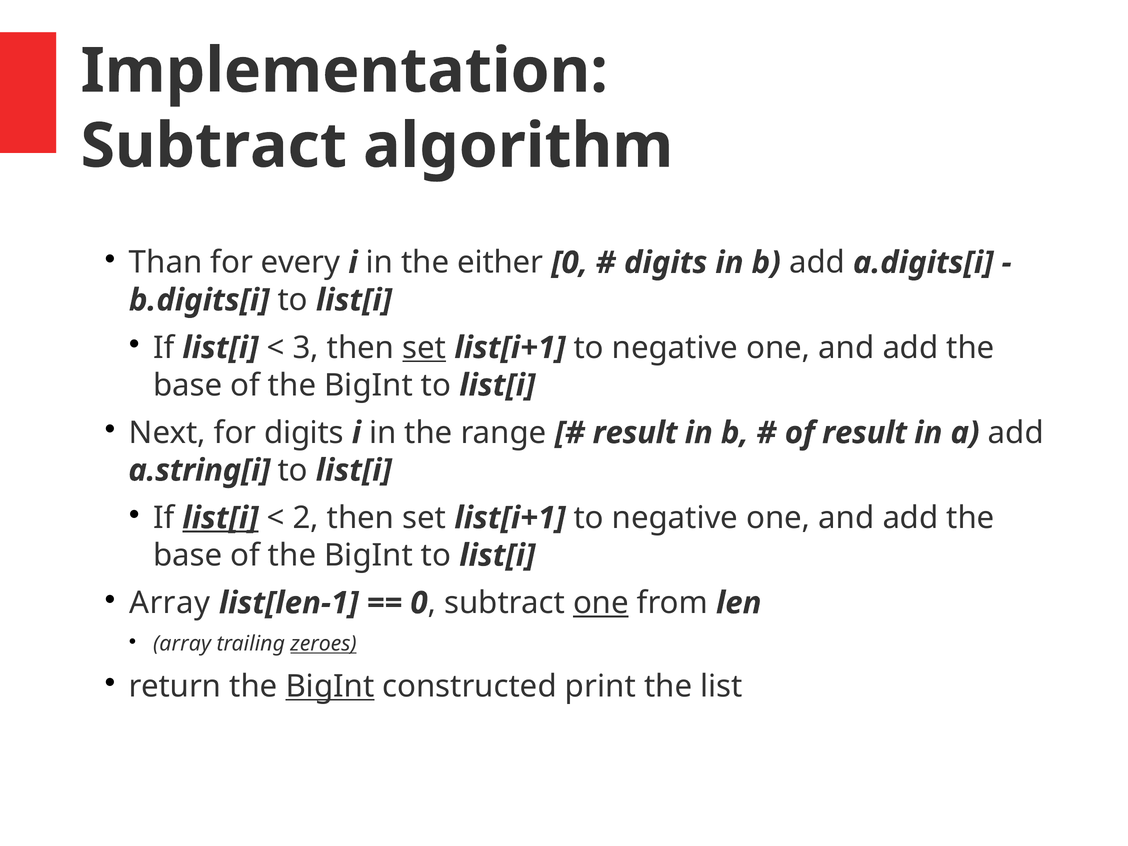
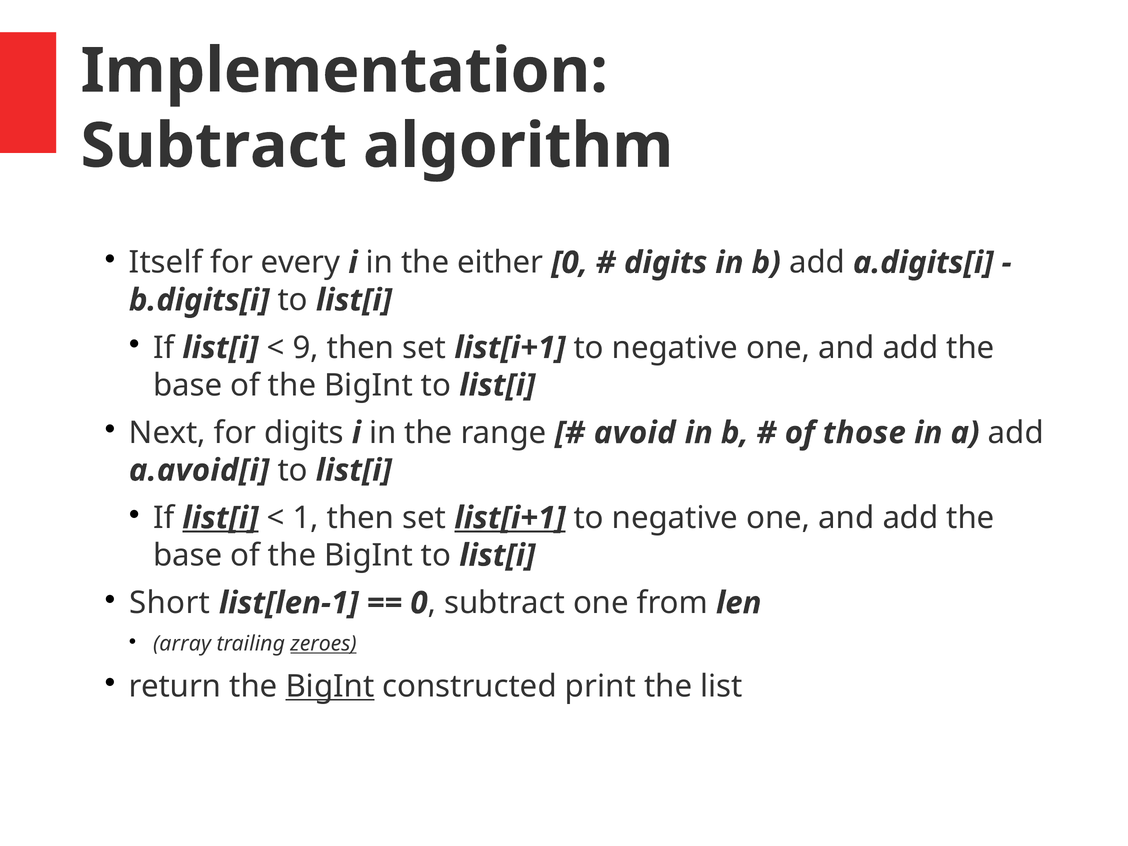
Than: Than -> Itself (166, 263)
3: 3 -> 9 (306, 348)
set underline: present -> none (424, 348)
result: result -> avoid (635, 433)
of result: result -> those (864, 433)
a.string[i: a.string[i -> a.avoid[i (199, 470)
2: 2 -> 1 (306, 518)
list[i+1 underline: none -> present (510, 518)
Array: Array -> Short (170, 603)
one underline: present -> none (601, 603)
